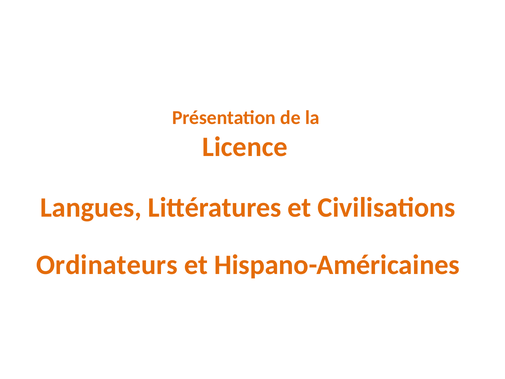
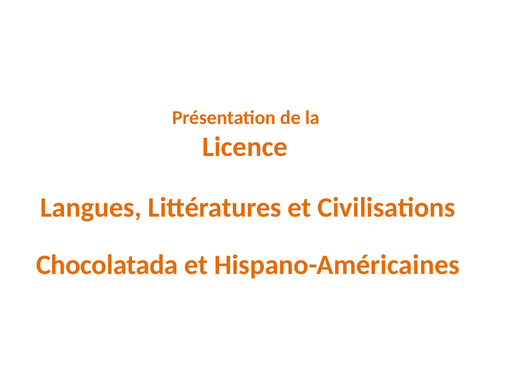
Ordinateurs: Ordinateurs -> Chocolatada (107, 265)
